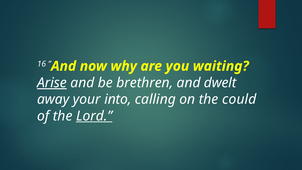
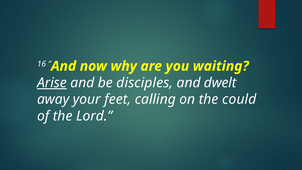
brethren: brethren -> disciples (145, 83)
into: into -> feet (118, 99)
Lord underline: present -> none (94, 116)
